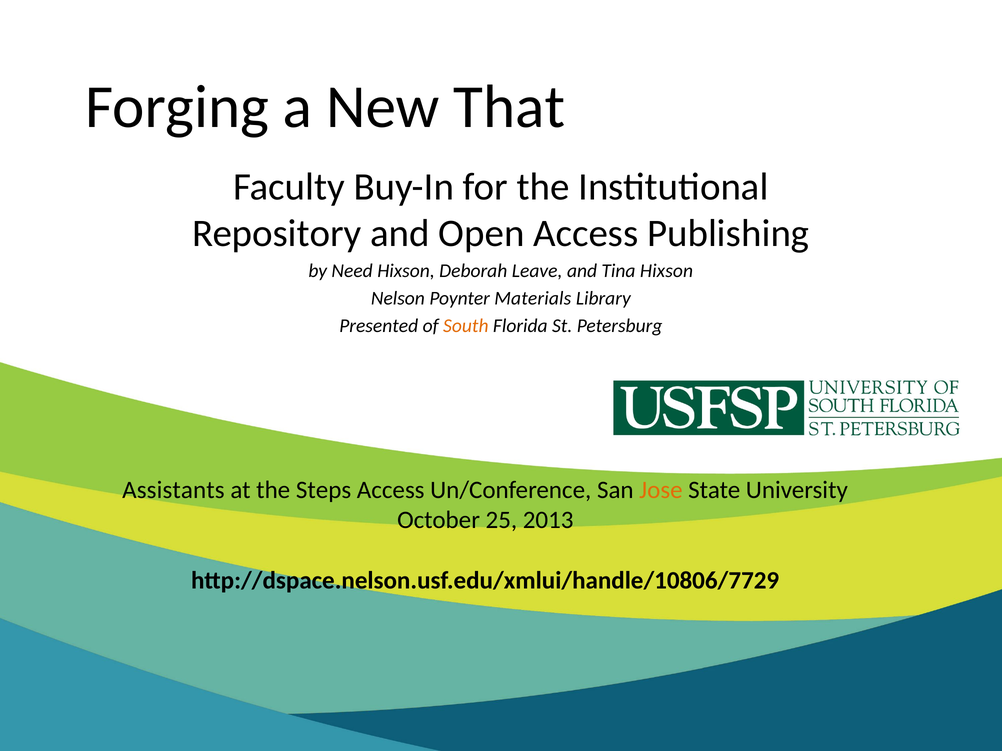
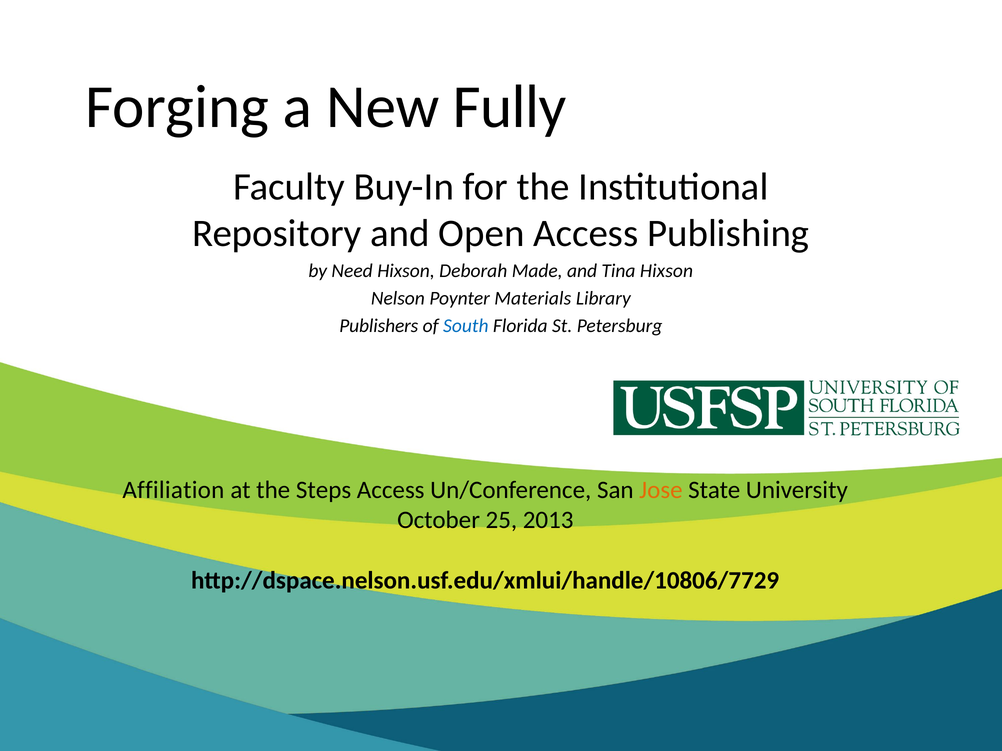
That: That -> Fully (509, 107)
Leave: Leave -> Made (537, 271)
Presented: Presented -> Publishers (379, 326)
South colour: orange -> blue (466, 326)
Assistants: Assistants -> Affiliation (173, 490)
